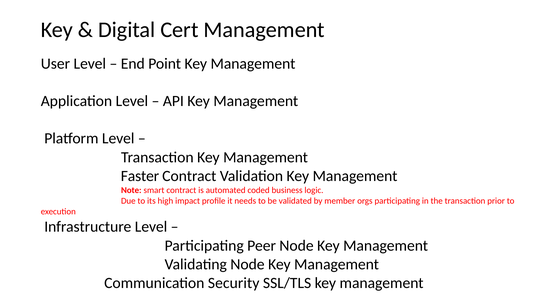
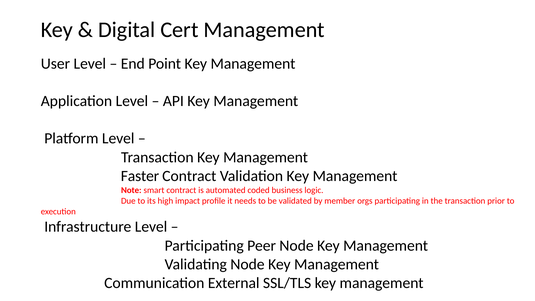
Security: Security -> External (234, 283)
